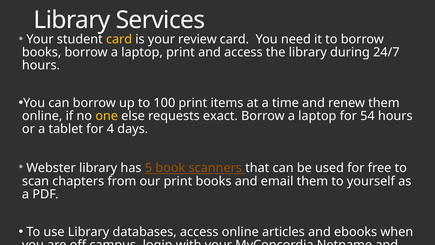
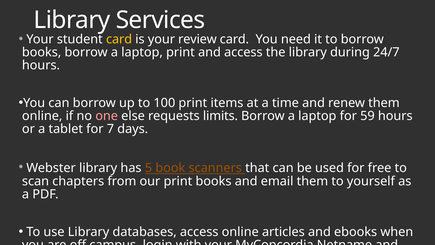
one colour: yellow -> pink (107, 116)
exact: exact -> limits (220, 116)
54: 54 -> 59 (367, 116)
4: 4 -> 7 (110, 129)
